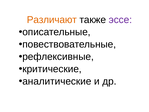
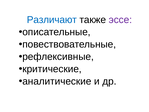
Различают colour: orange -> blue (52, 20)
